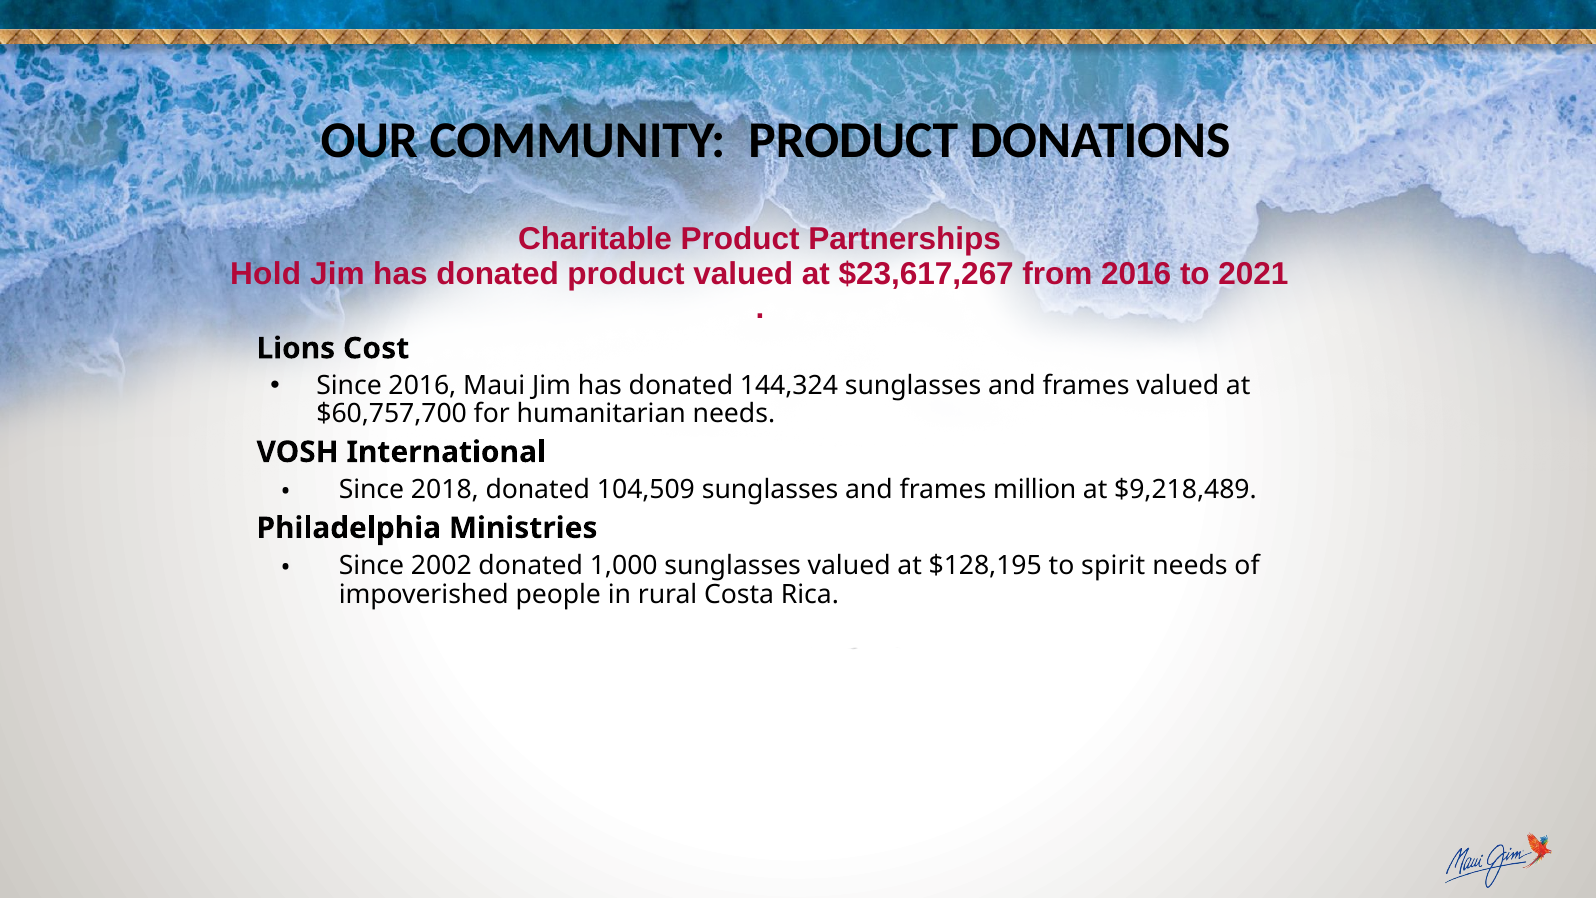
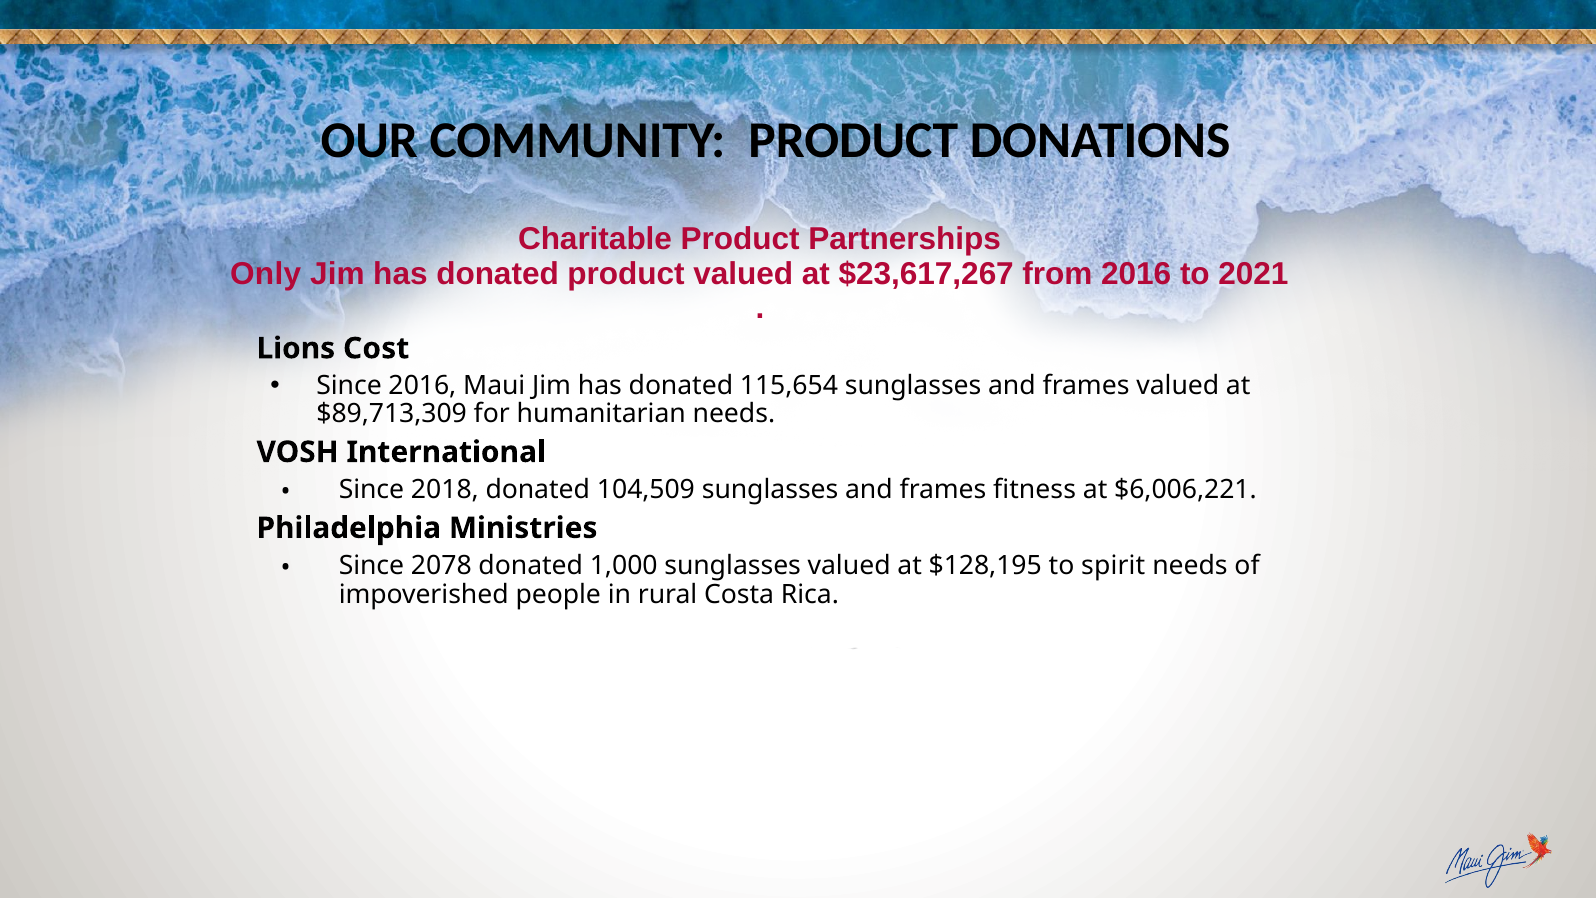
Hold: Hold -> Only (266, 274)
144,324: 144,324 -> 115,654 (789, 385)
$60,757,700: $60,757,700 -> $89,713,309 (392, 414)
million: million -> fitness (1035, 490)
$9,218,489: $9,218,489 -> $6,006,221 (1185, 490)
2002: 2002 -> 2078 (441, 566)
